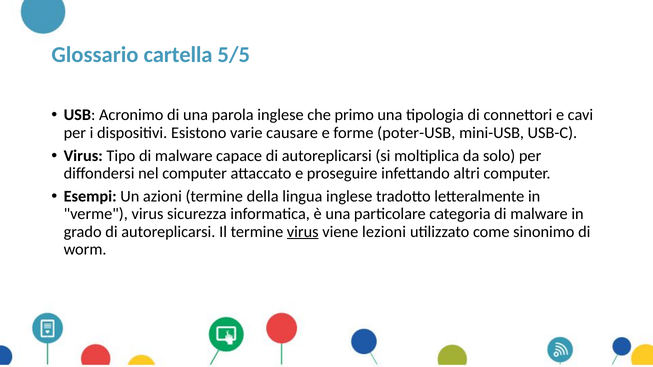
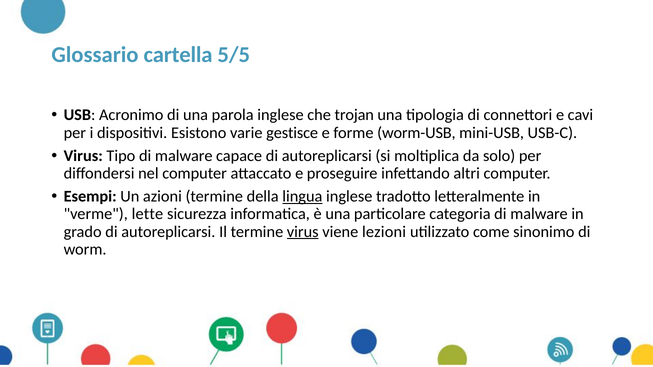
primo: primo -> trojan (354, 115)
causare: causare -> gestisce (292, 133)
poter-USB: poter-USB -> worm-USB (416, 133)
lingua underline: none -> present (302, 197)
verme virus: virus -> lette (147, 214)
